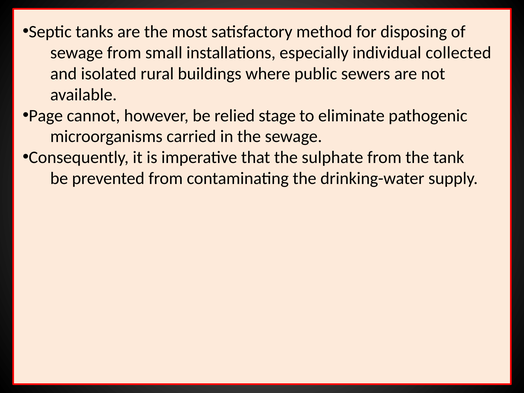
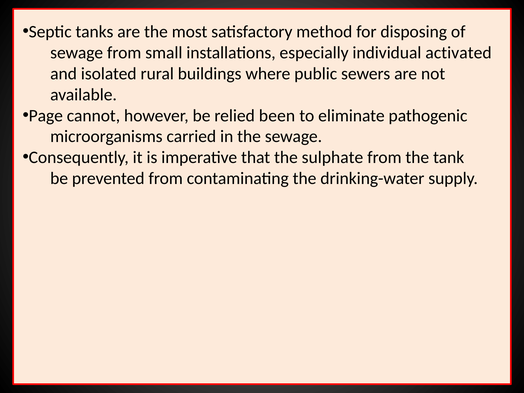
collected: collected -> activated (459, 53)
stage: stage -> been (277, 116)
